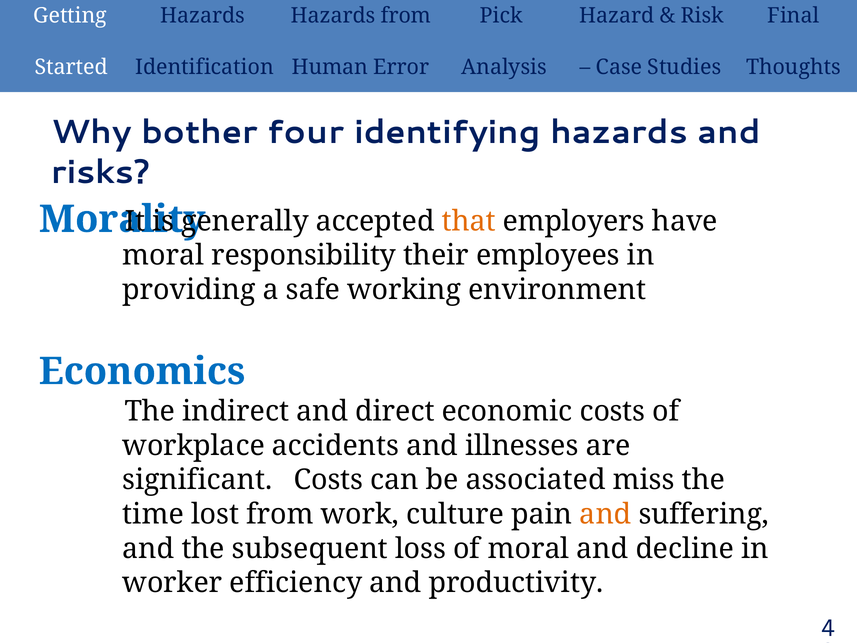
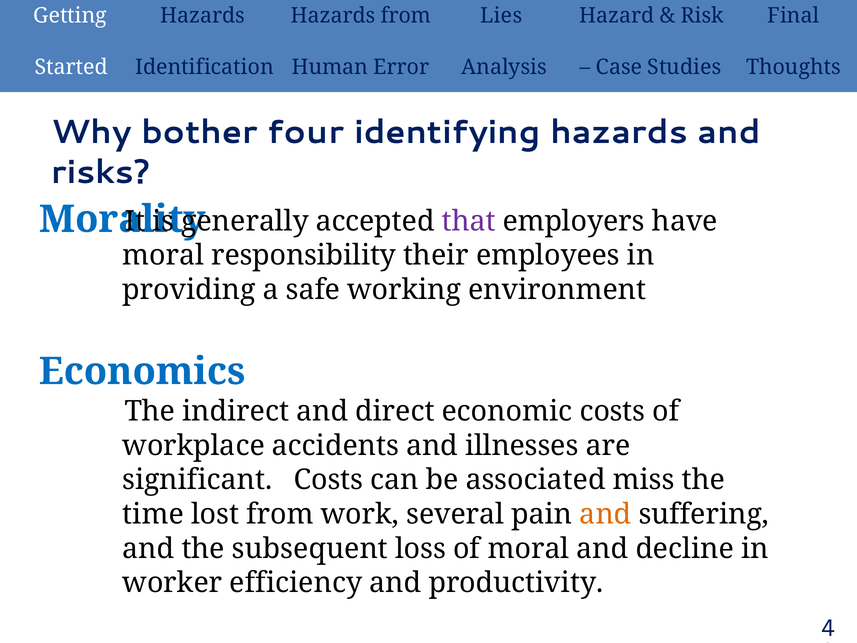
Pick: Pick -> Lies (501, 16)
that colour: orange -> purple (469, 221)
culture: culture -> several (455, 514)
